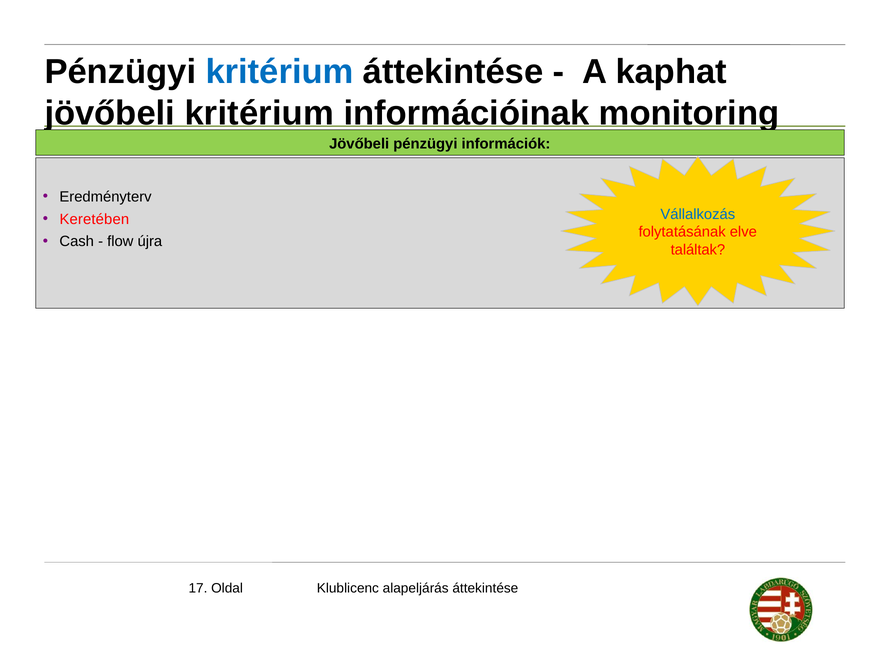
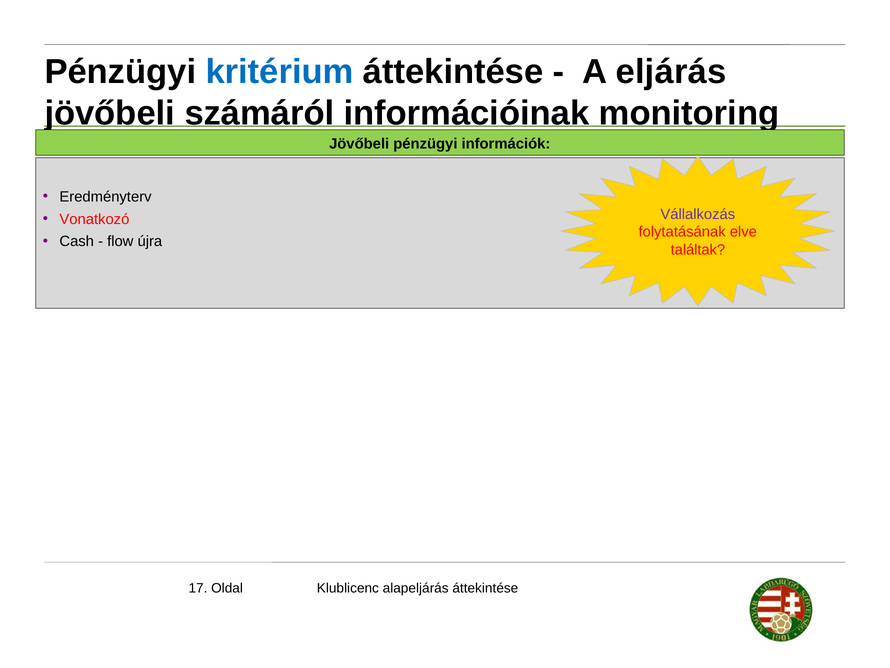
kaphat: kaphat -> eljárás (671, 72)
jövőbeli kritérium: kritérium -> számáról (259, 113)
Vállalkozás colour: blue -> purple (698, 214)
Keretében: Keretében -> Vonatkozó (94, 219)
